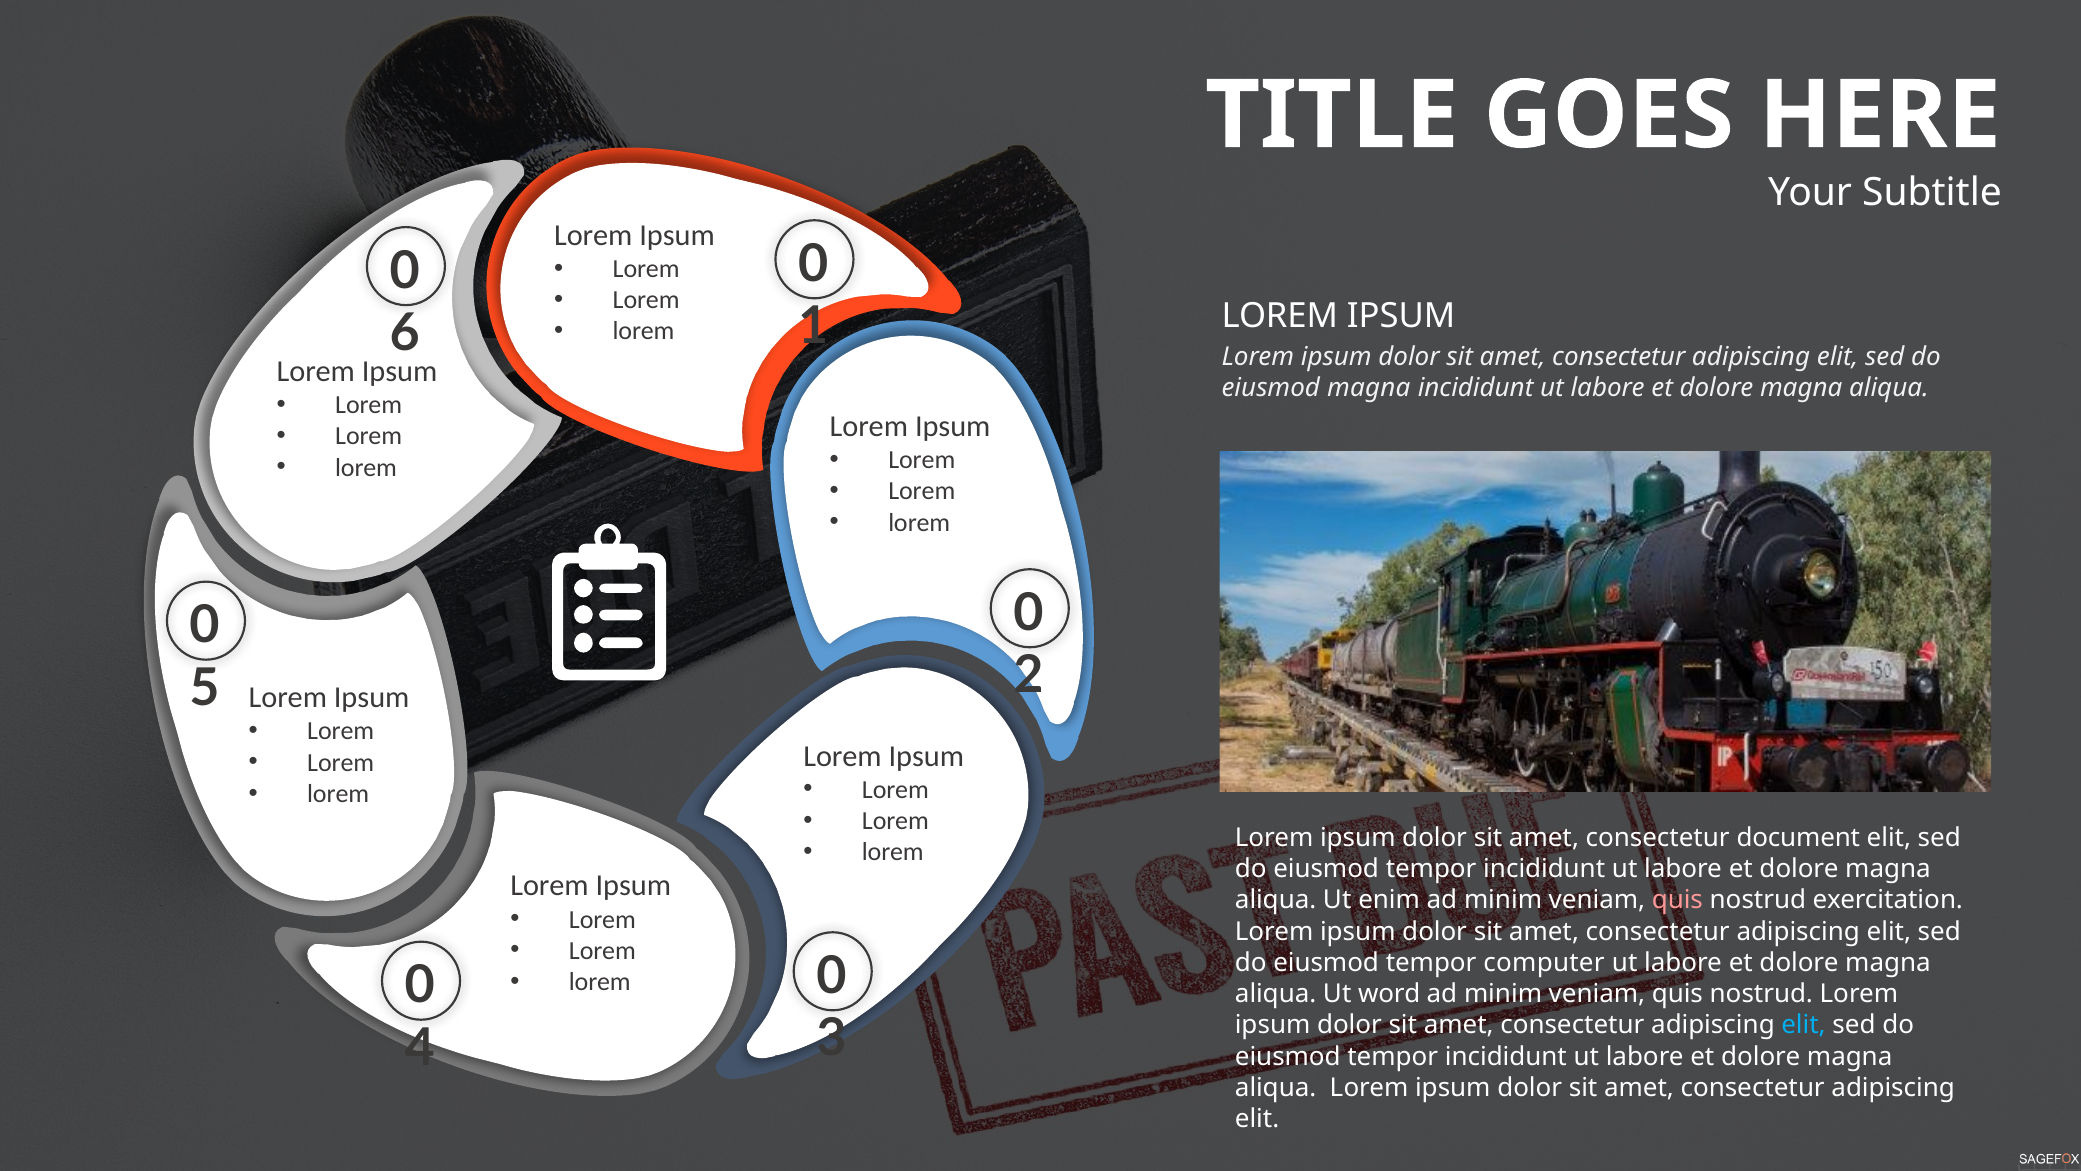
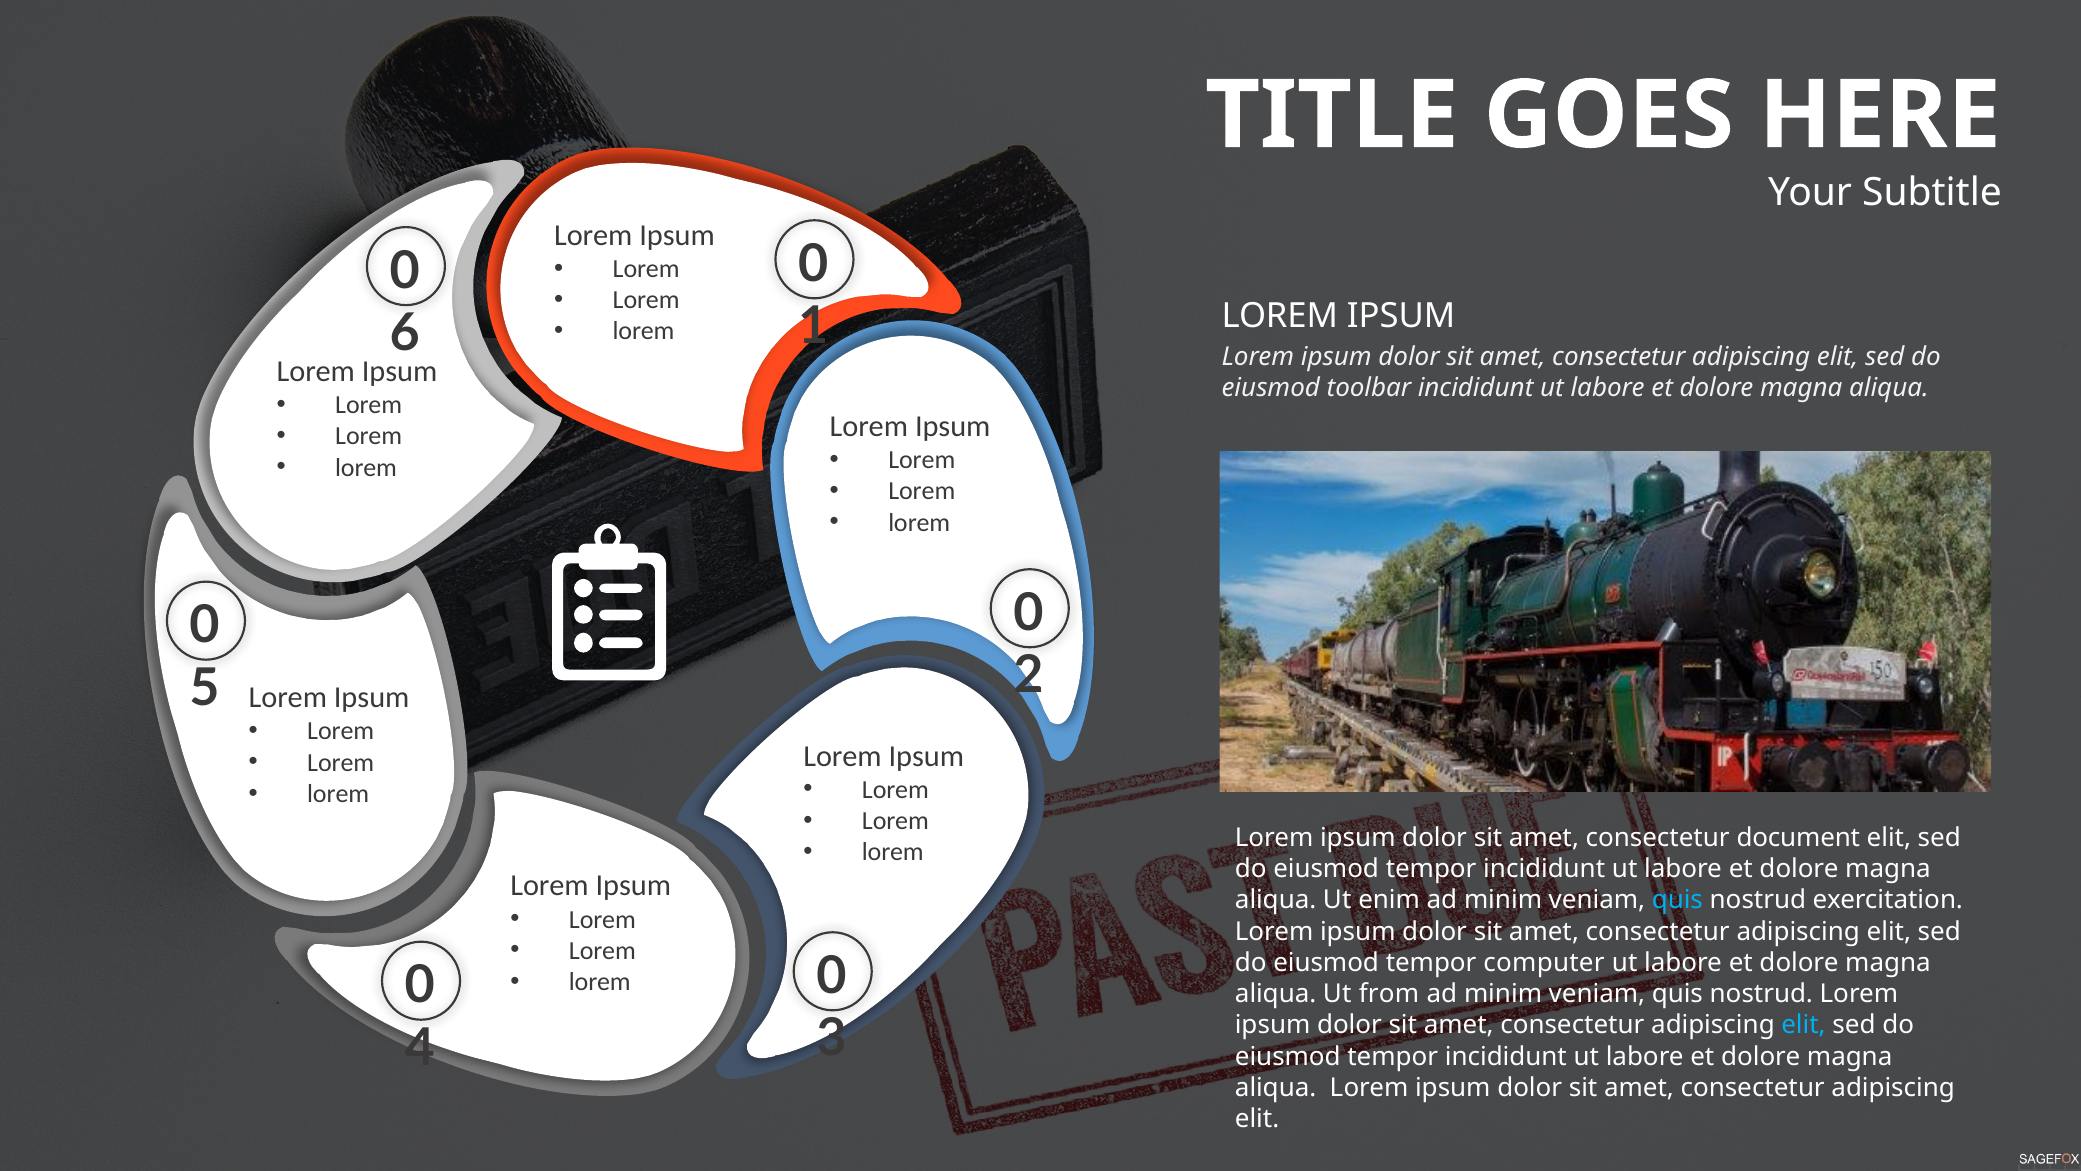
eiusmod magna: magna -> toolbar (1369, 388)
quis colour: pink -> light blue (1677, 900)
word: word -> from (1389, 994)
